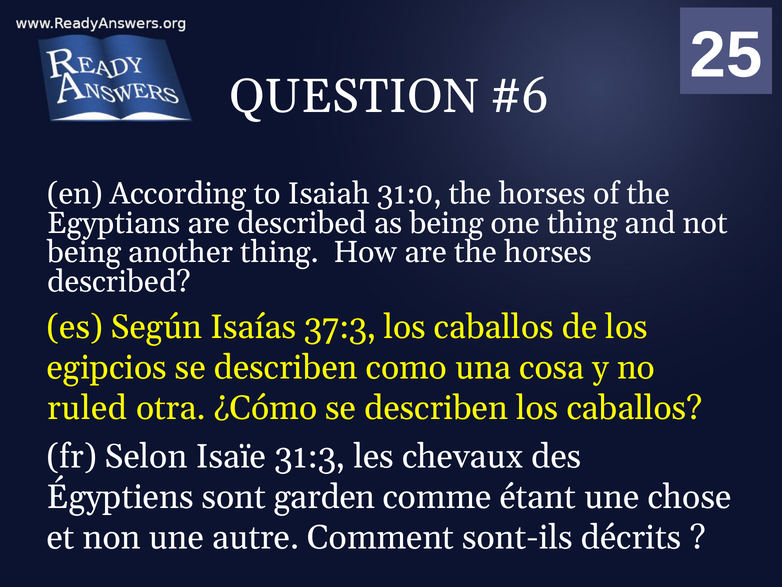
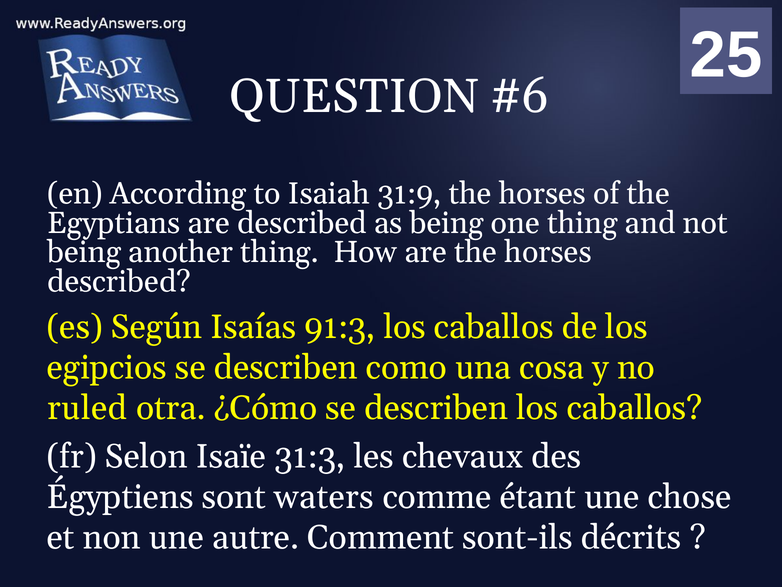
31:0: 31:0 -> 31:9 (409, 194)
37:3: 37:3 -> 91:3 (340, 327)
garden: garden -> waters (324, 497)
